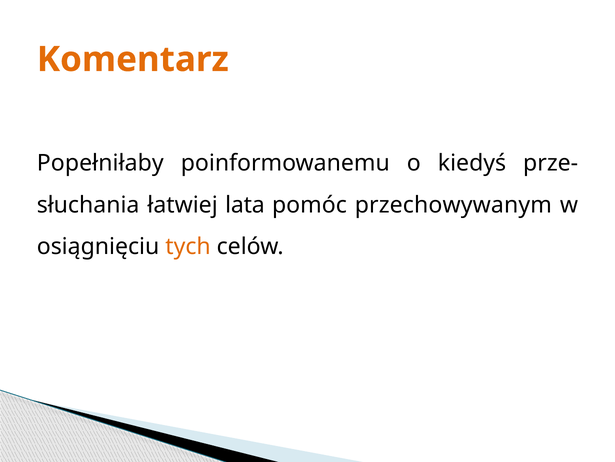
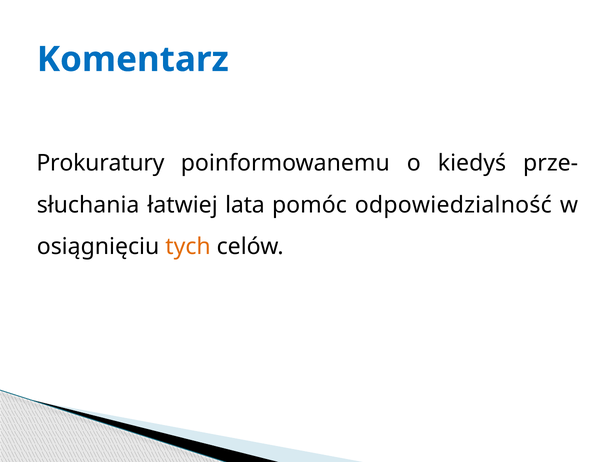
Komentarz colour: orange -> blue (133, 59)
Popełniłaby: Popełniłaby -> Prokuratury (100, 163)
przechowywanym: przechowywanym -> odpowiedzialność (453, 205)
